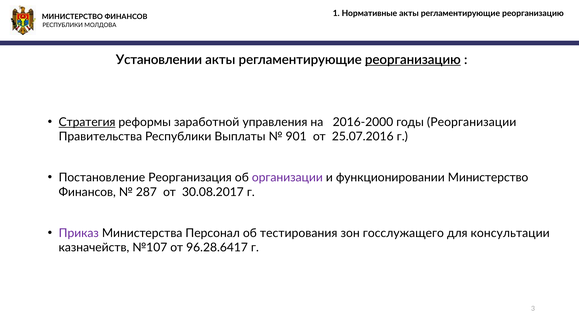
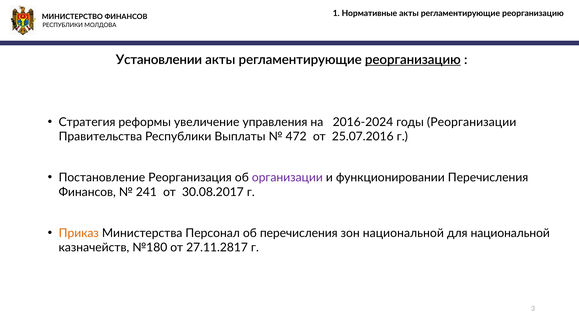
Стратегия underline: present -> none (87, 122)
заработной: заработной -> увеличение (207, 122)
2016-2000: 2016-2000 -> 2016-2024 (363, 122)
901: 901 -> 472 (296, 136)
функционировании Министерство: Министерство -> Перечисления (488, 177)
287: 287 -> 241 (146, 192)
Приказ colour: purple -> orange (79, 233)
об тестирования: тестирования -> перечисления (299, 233)
зон госслужащего: госслужащего -> национальной (403, 233)
для консультации: консультации -> национальной (510, 233)
№107: №107 -> №180 (150, 247)
96.28.6417: 96.28.6417 -> 27.11.2817 (217, 247)
